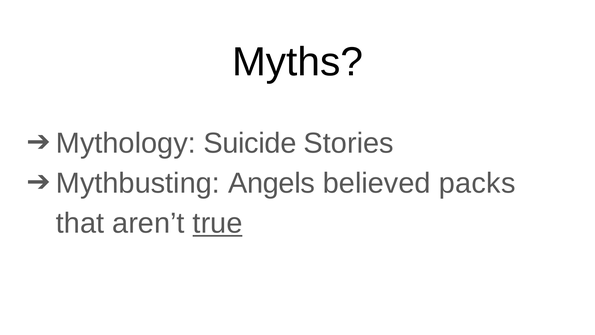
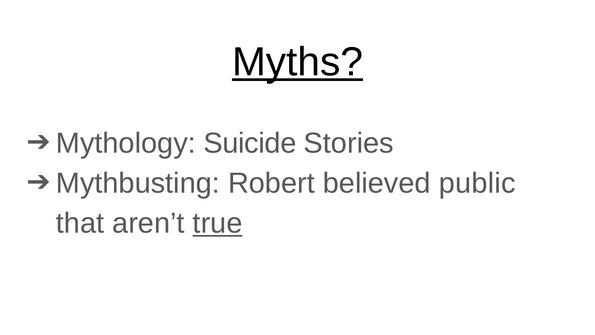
Myths underline: none -> present (297, 62)
Angels: Angels -> Robert (271, 183)
packs: packs -> public (477, 183)
